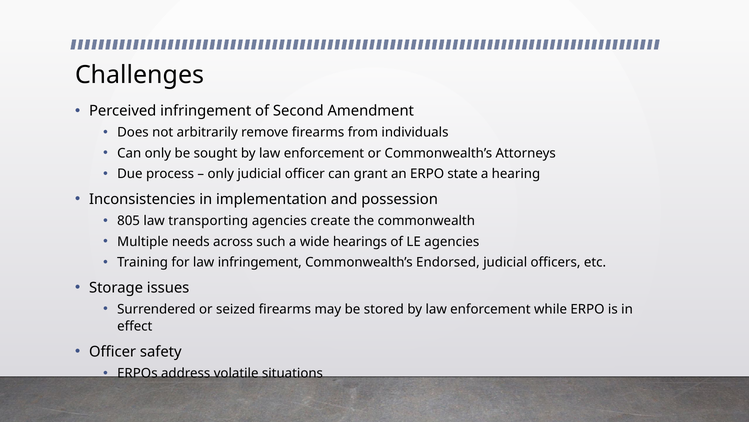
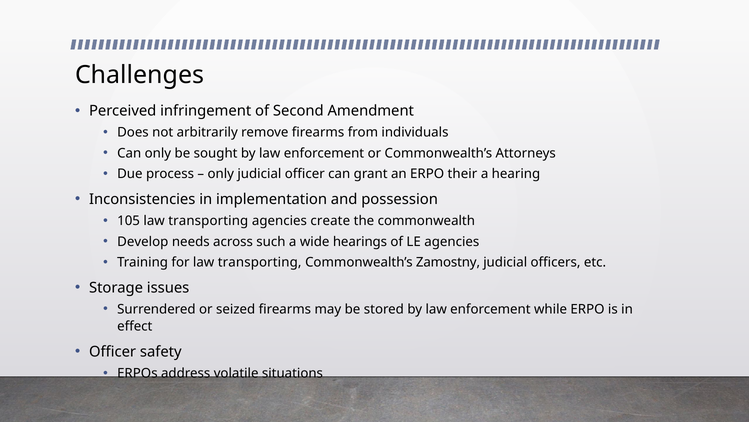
state: state -> their (462, 174)
805: 805 -> 105 (129, 221)
Multiple: Multiple -> Develop (143, 241)
for law infringement: infringement -> transporting (260, 262)
Endorsed: Endorsed -> Zamostny (448, 262)
